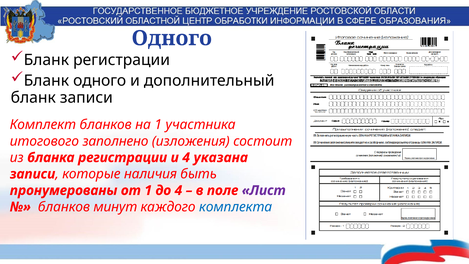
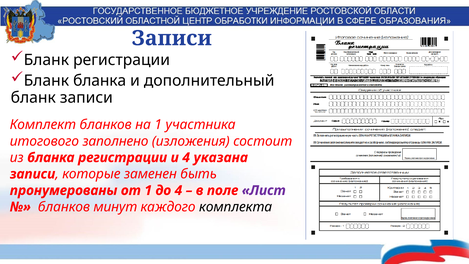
Одного: Одного -> Записи (172, 38)
Бланк одного: одного -> бланка (100, 81)
наличия: наличия -> заменен (150, 174)
комплекта colour: blue -> black (236, 207)
